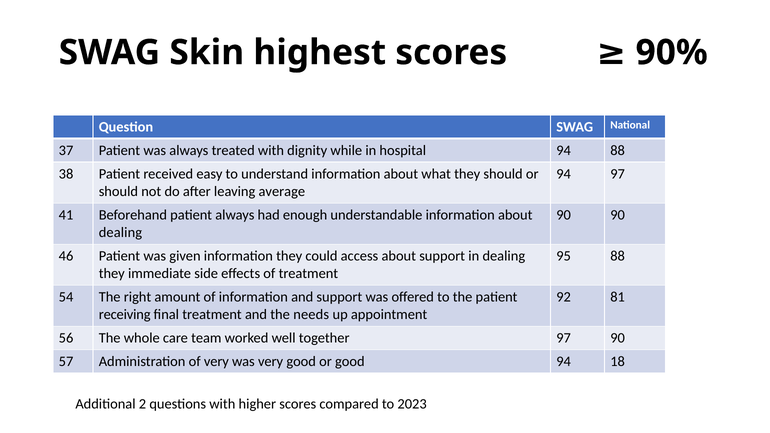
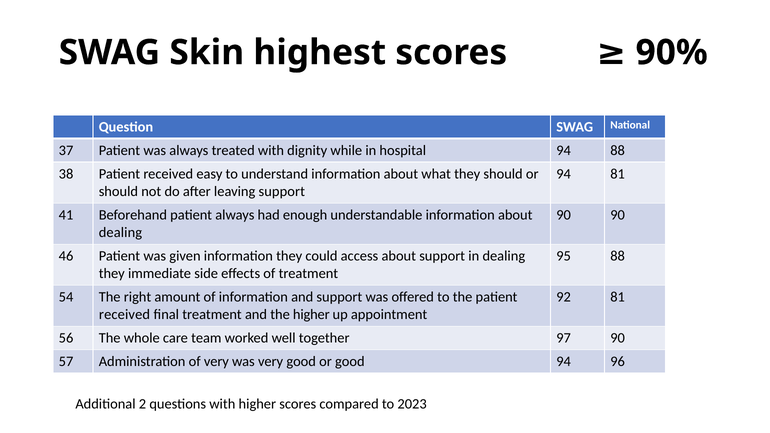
94 97: 97 -> 81 (618, 174)
leaving average: average -> support (282, 192)
receiving: receiving -> received (125, 315)
the needs: needs -> higher (311, 315)
18: 18 -> 96 (618, 362)
